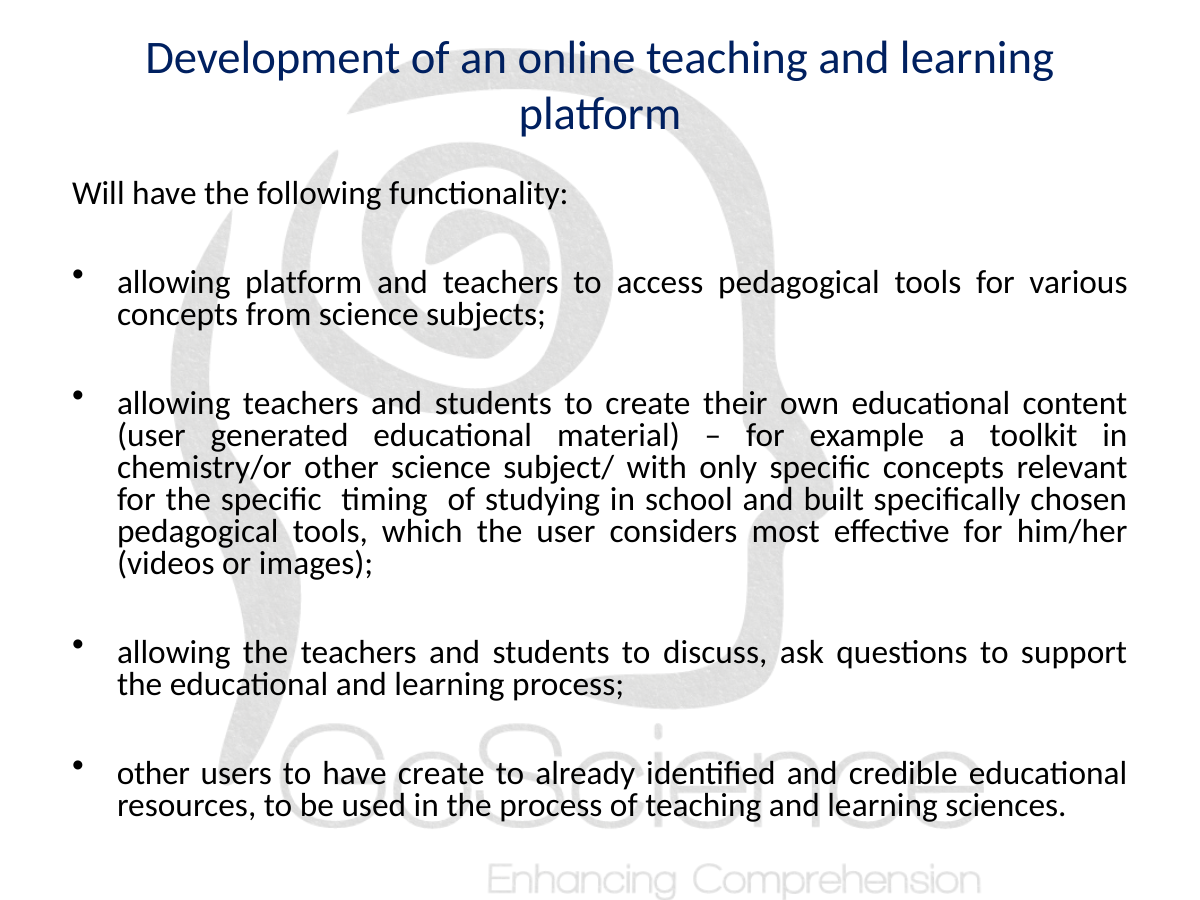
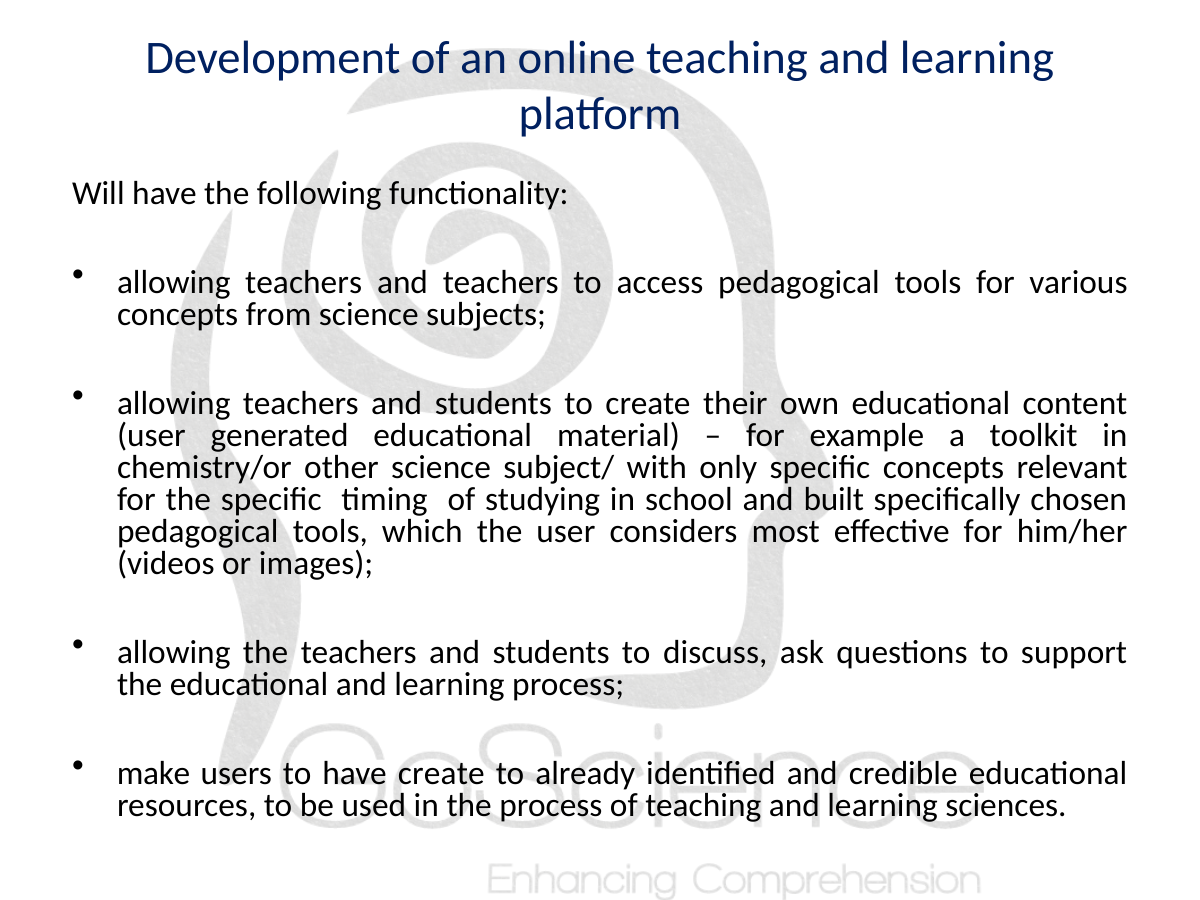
platform: platform -> teachers (304, 283)
other: other -> make (153, 774)
